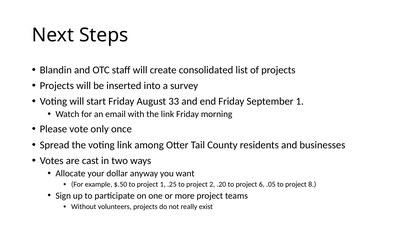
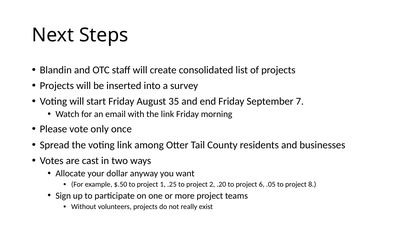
33: 33 -> 35 (174, 101)
September 1: 1 -> 7 (300, 101)
